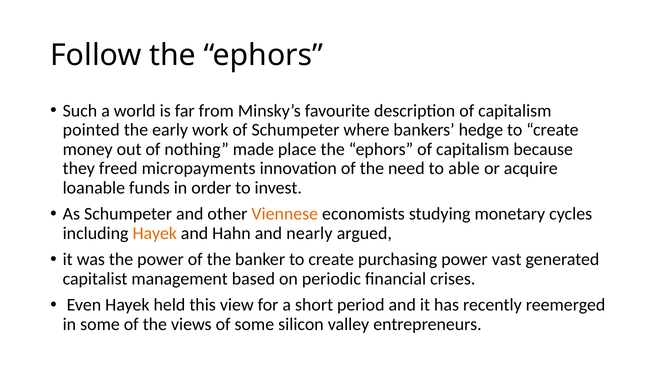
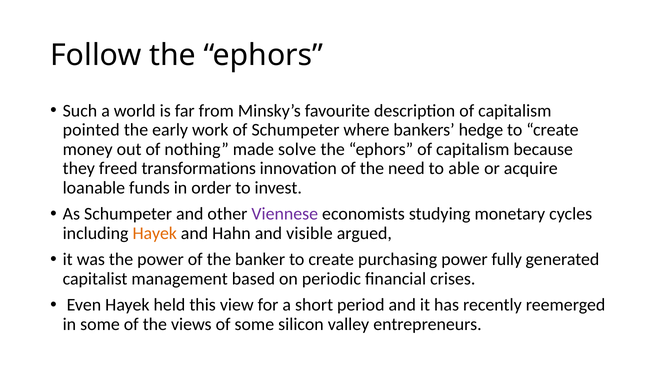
place: place -> solve (297, 149)
micropayments: micropayments -> transformations (199, 169)
Viennese colour: orange -> purple (285, 214)
nearly: nearly -> visible (309, 233)
vast: vast -> fully (507, 260)
